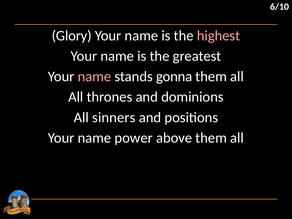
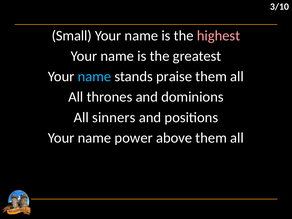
6/10: 6/10 -> 3/10 (279, 7)
Glory: Glory -> Small (72, 36)
name colour: pink -> light blue (94, 77)
gonna: gonna -> praise (174, 77)
